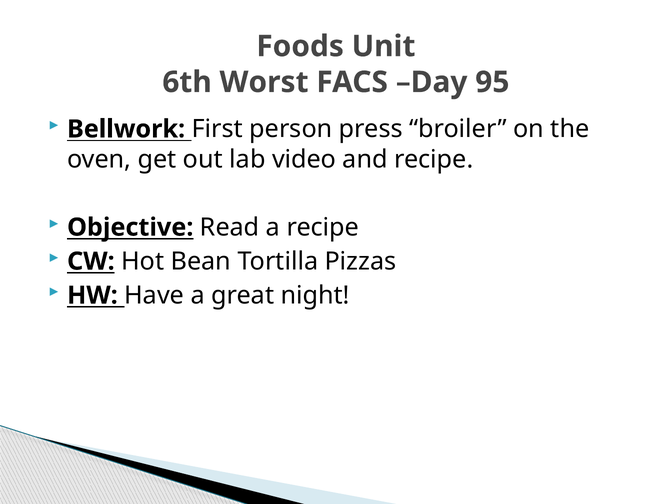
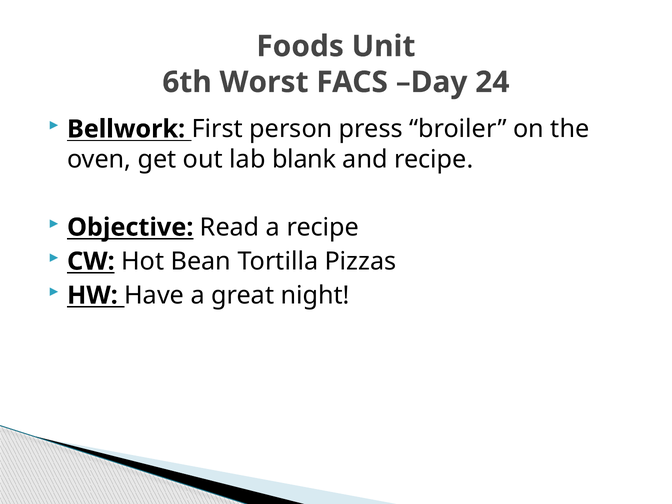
95: 95 -> 24 (492, 82)
video: video -> blank (304, 159)
